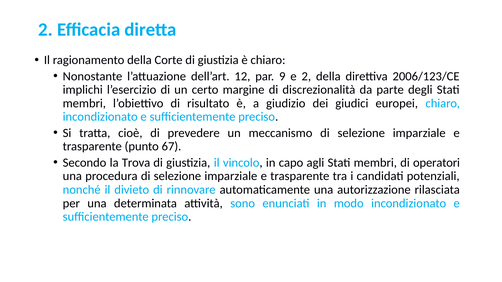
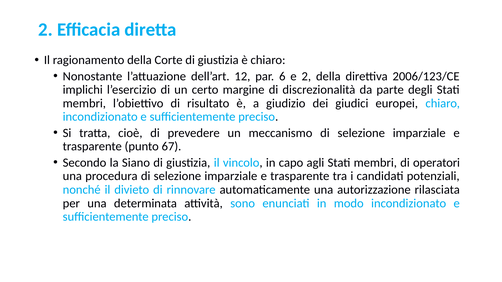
9: 9 -> 6 (282, 76)
Trova: Trova -> Siano (136, 163)
